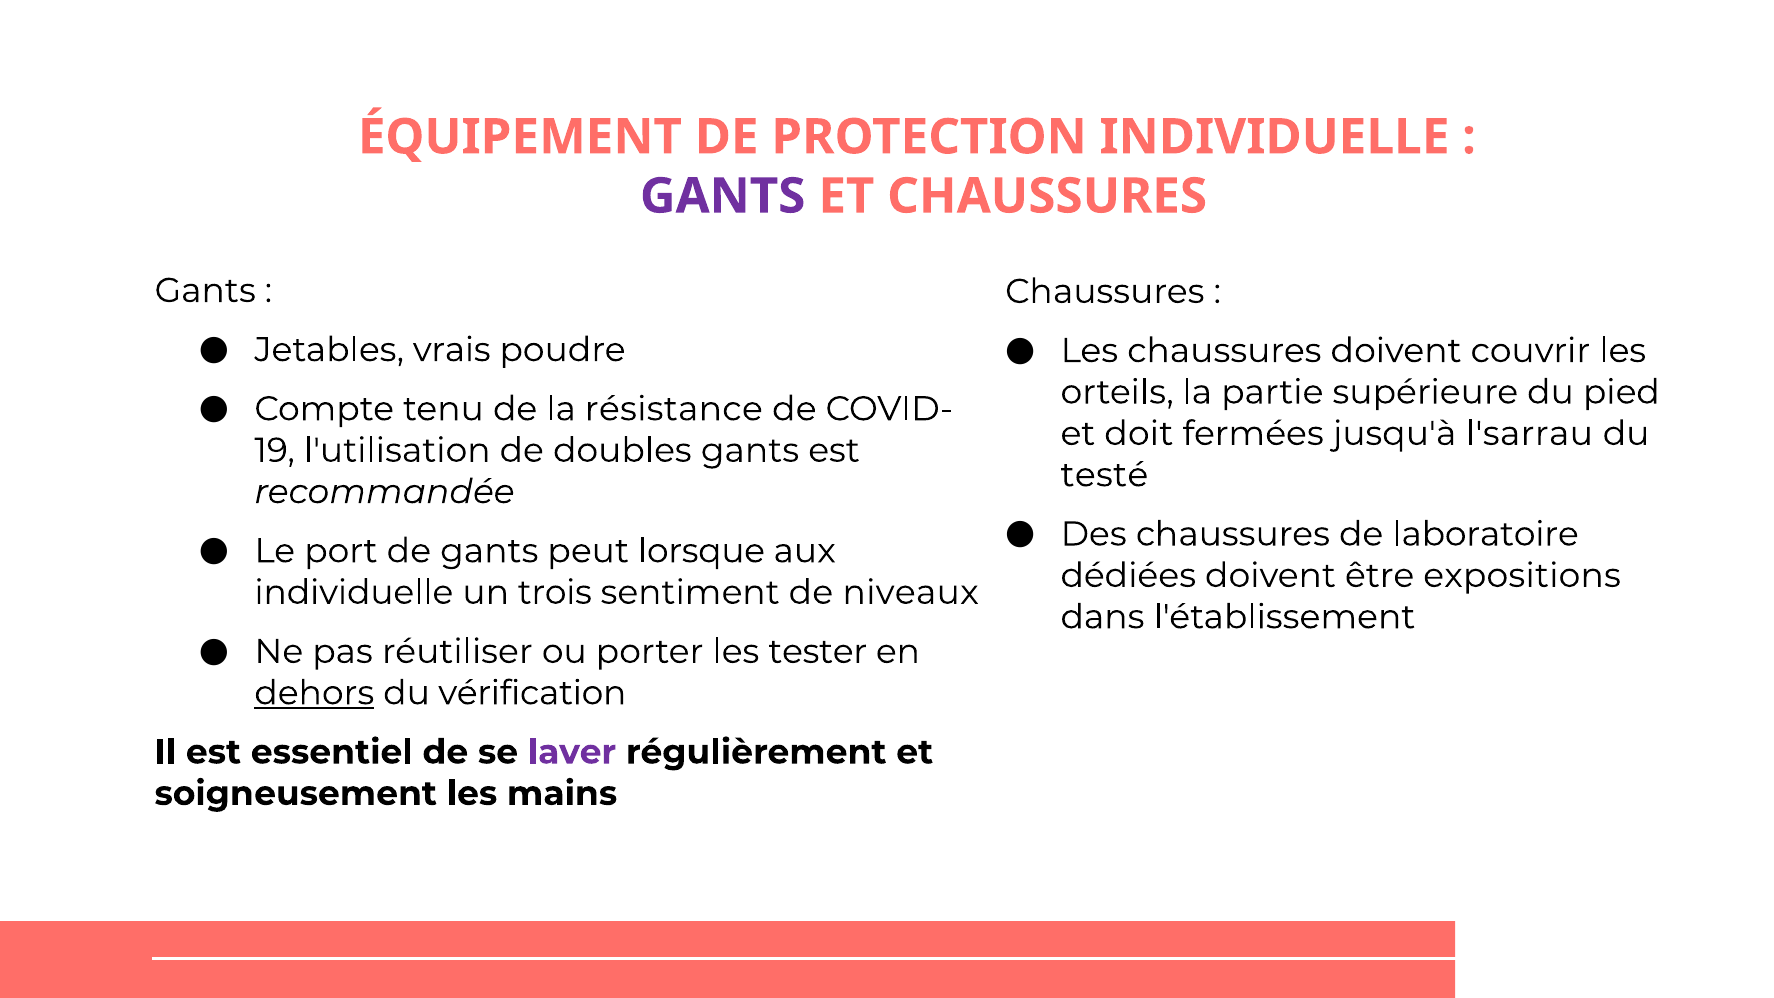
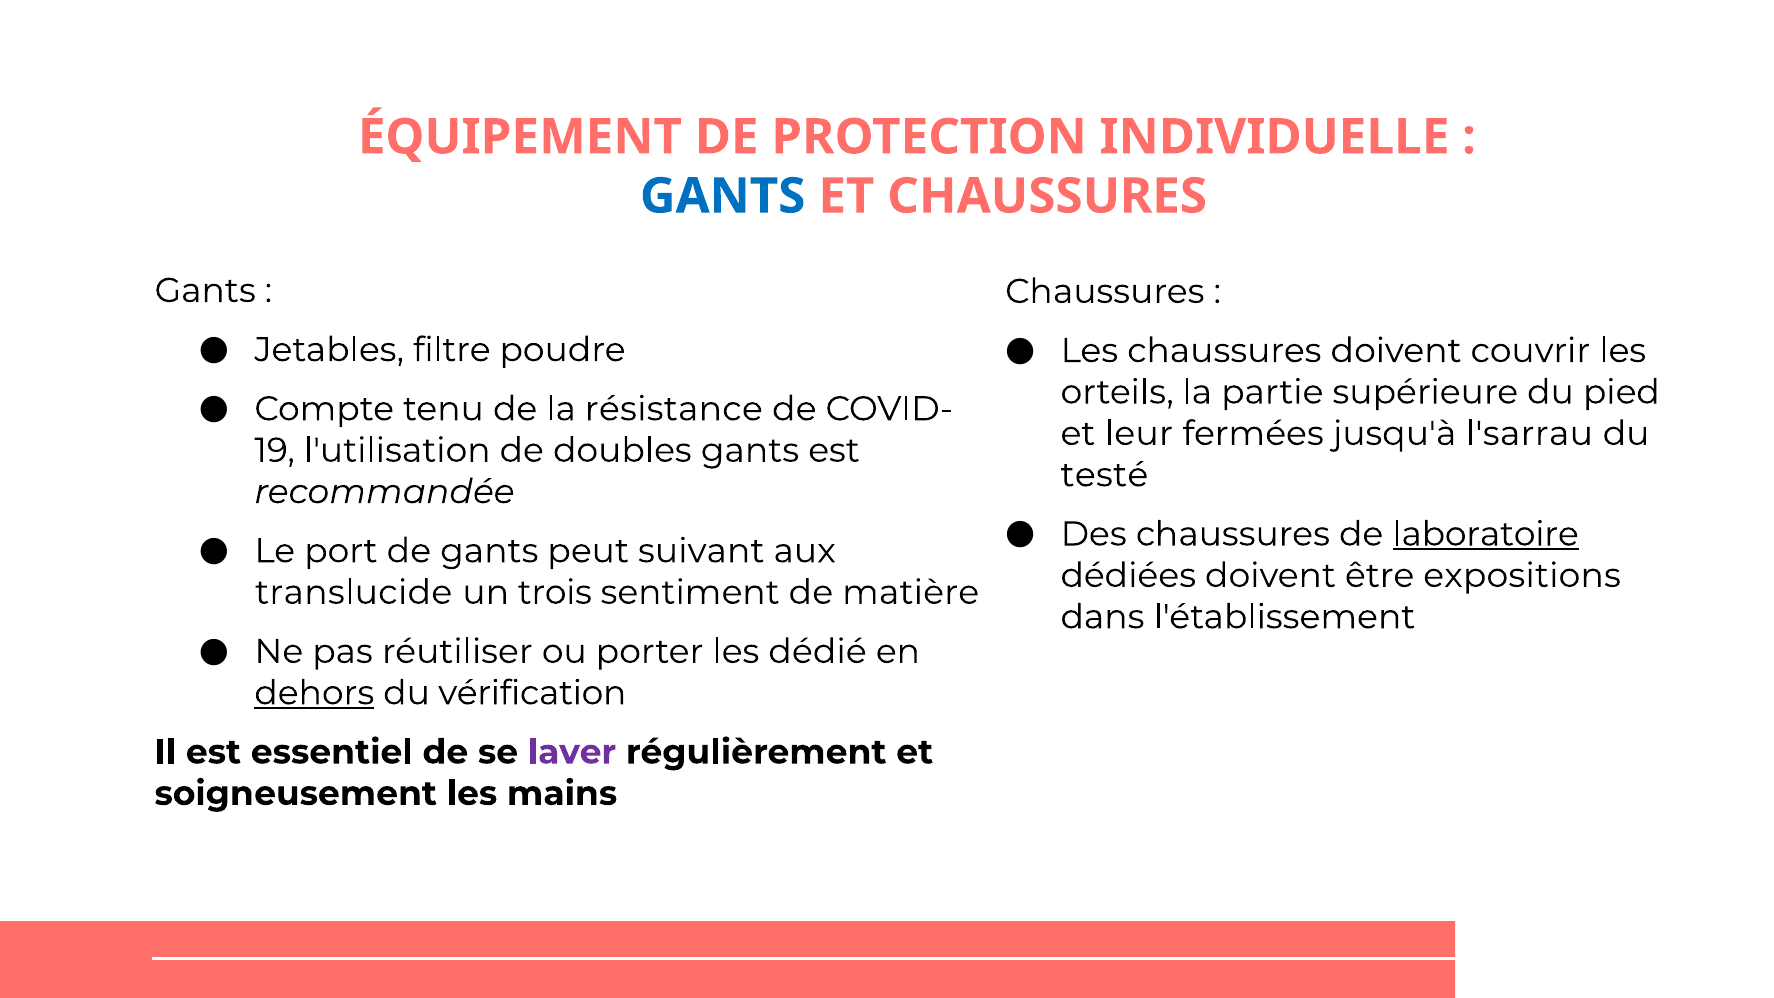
GANTS colour: purple -> blue (723, 196)
vrais: vrais -> filtre (452, 350)
doit: doit -> leur (1139, 434)
laboratoire underline: none -> present (1486, 534)
lorsque: lorsque -> suivant (701, 551)
individuelle: individuelle -> translucide (354, 592)
niveaux: niveaux -> matière (911, 592)
tester: tester -> dédié (818, 651)
